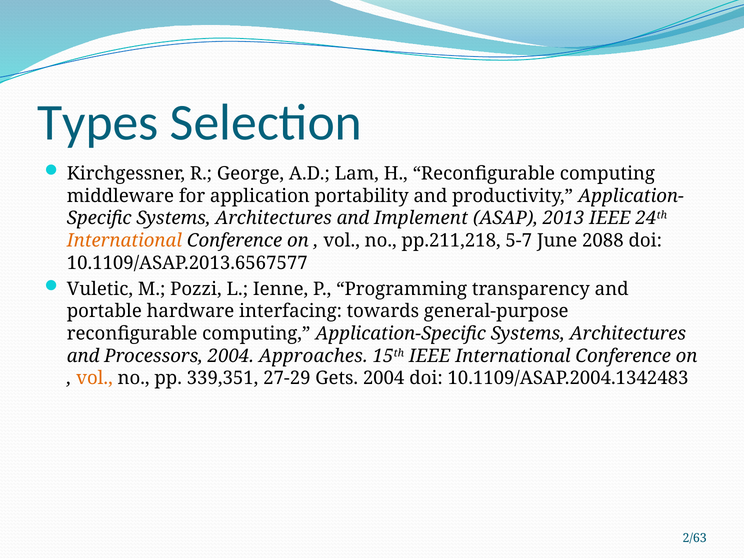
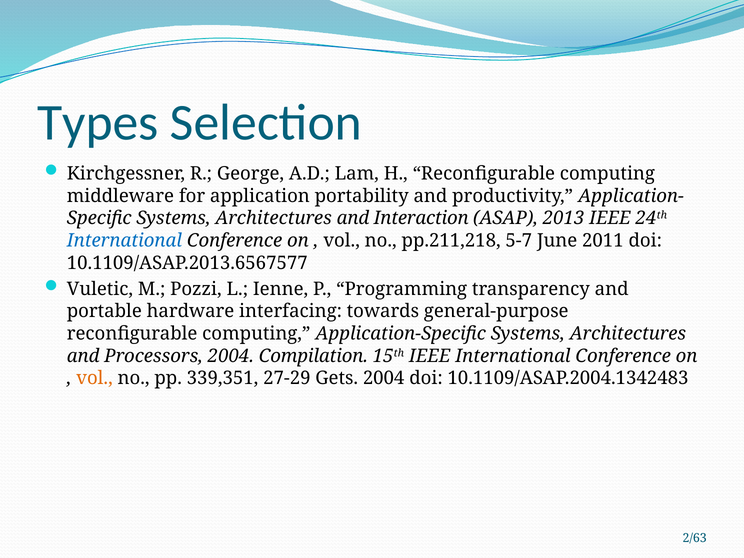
Implement: Implement -> Interaction (421, 218)
International colour: orange -> blue (124, 241)
2088: 2088 -> 2011 (603, 241)
Approaches: Approaches -> Compilation (313, 356)
